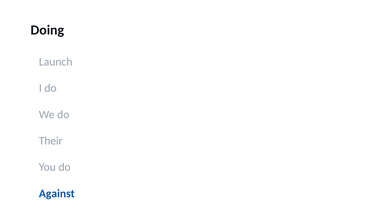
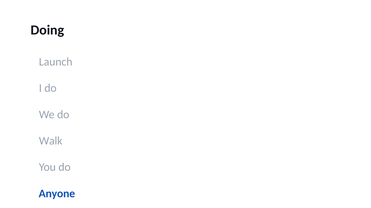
Their: Their -> Walk (51, 141)
Against: Against -> Anyone (57, 194)
